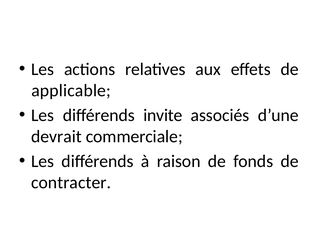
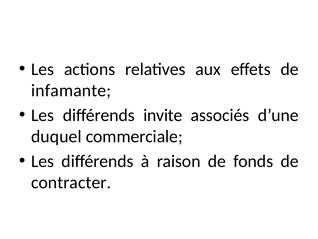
applicable: applicable -> infamante (71, 90)
devrait: devrait -> duquel (56, 136)
